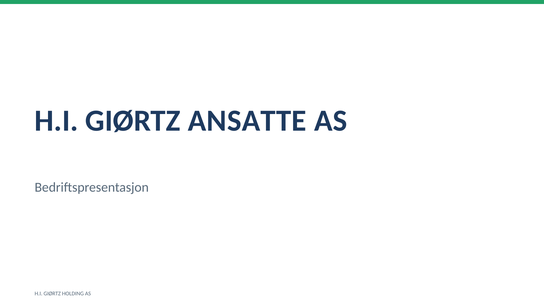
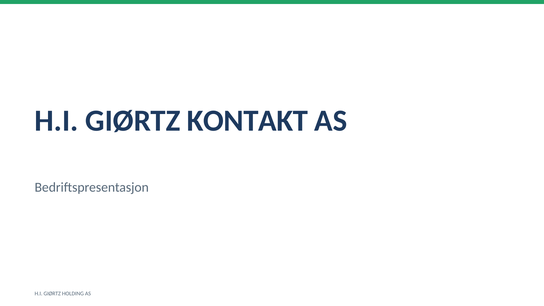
ANSATTE: ANSATTE -> KONTAKT (247, 121)
